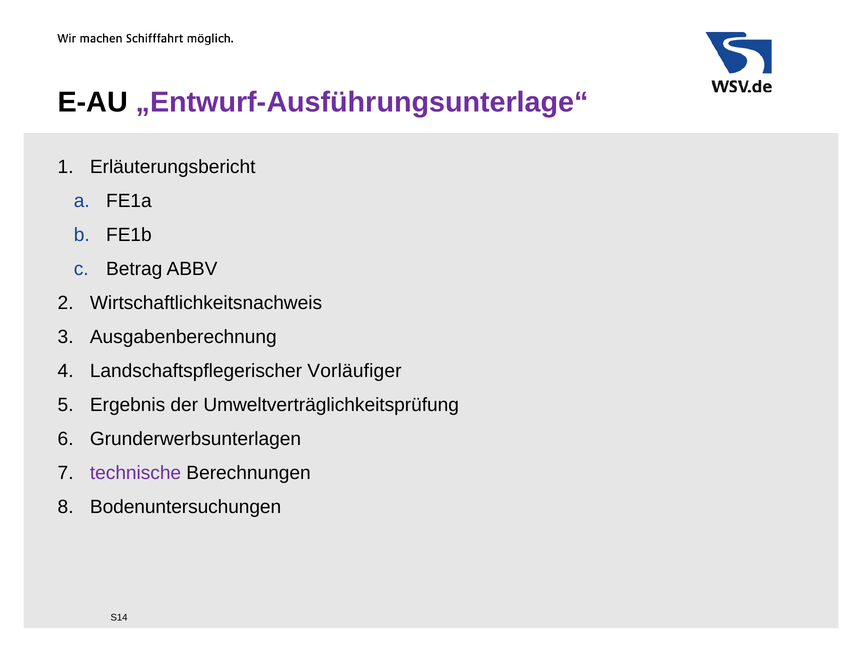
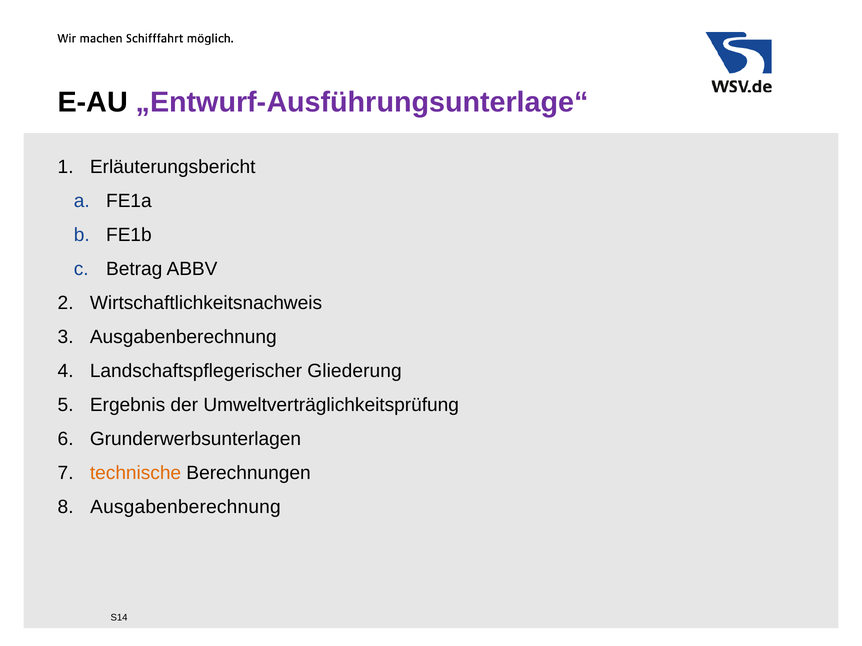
Vorläufiger: Vorläufiger -> Gliederung (355, 371)
technische colour: purple -> orange (136, 473)
Bodenuntersuchungen: Bodenuntersuchungen -> Ausgabenberechnung (185, 507)
